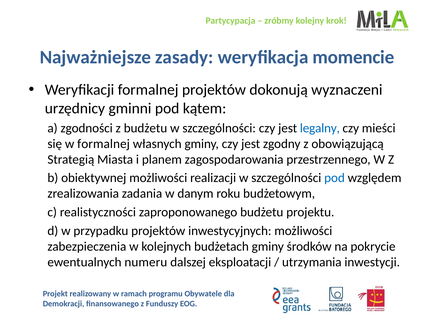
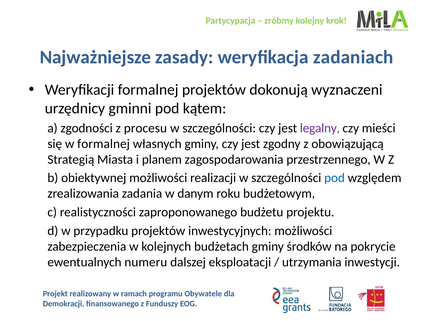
momencie: momencie -> zadaniach (353, 57)
z budżetu: budżetu -> procesu (145, 128)
legalny colour: blue -> purple (320, 128)
